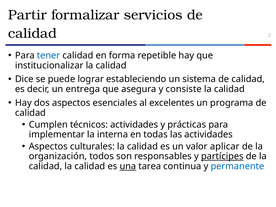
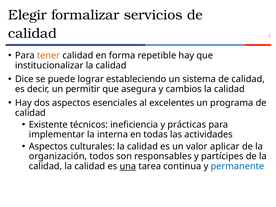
Partir: Partir -> Elegir (28, 15)
tener colour: blue -> orange (49, 55)
entrega: entrega -> permitir (83, 89)
consiste: consiste -> cambios (184, 89)
Cumplen: Cumplen -> Existente (48, 125)
técnicos actividades: actividades -> ineficiencia (134, 125)
partícipes underline: present -> none (222, 156)
